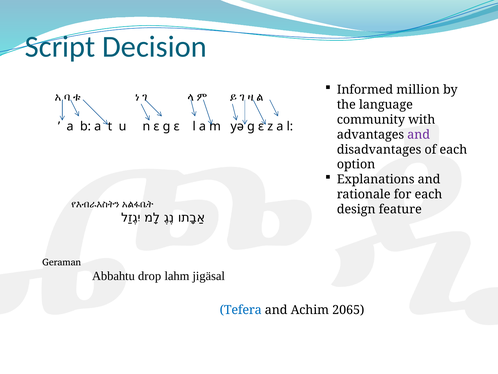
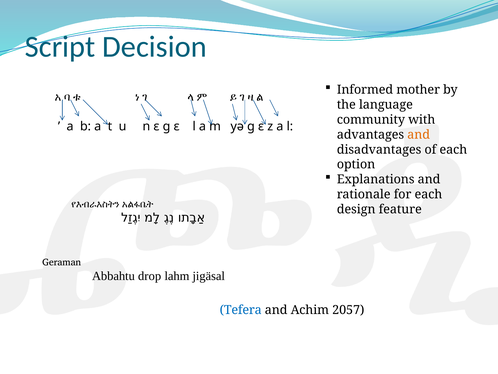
million: million -> mother (418, 90)
and colour: purple -> orange (419, 134)
2065: 2065 -> 2057 (348, 310)
